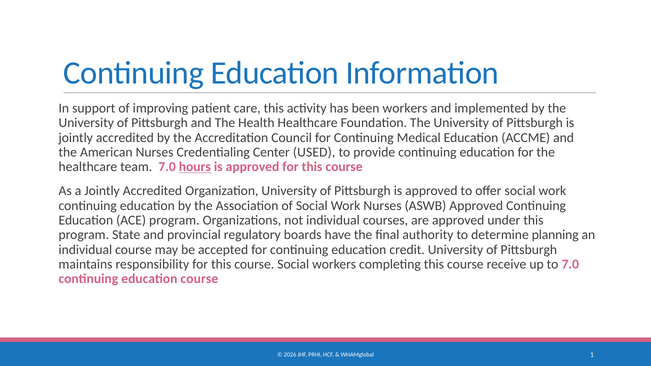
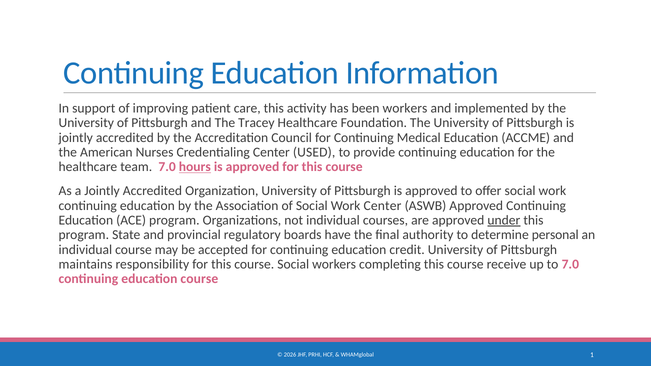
Health: Health -> Tracey (256, 123)
Work Nurses: Nurses -> Center (382, 206)
under underline: none -> present (504, 220)
planning: planning -> personal (555, 235)
